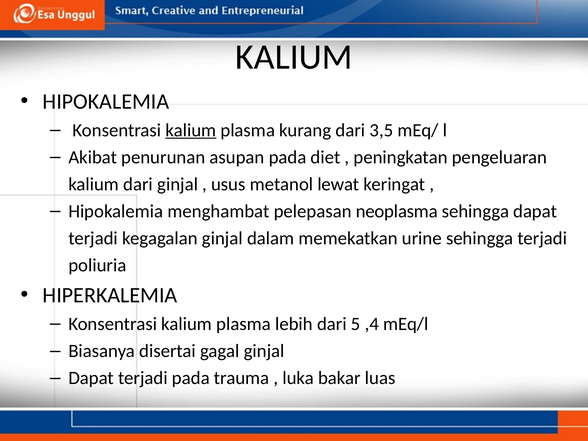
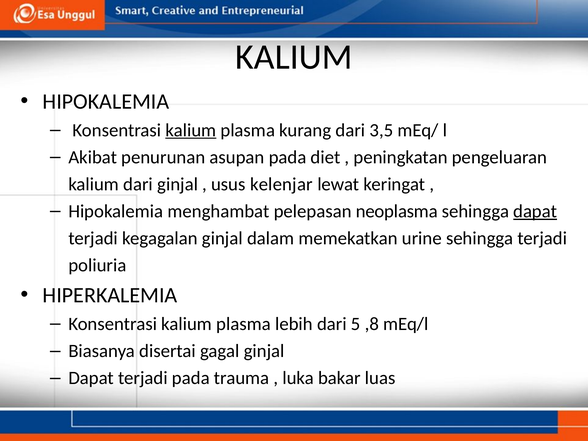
metanol: metanol -> kelenjar (281, 184)
dapat underline: none -> present (535, 211)
,4: ,4 -> ,8 (372, 324)
